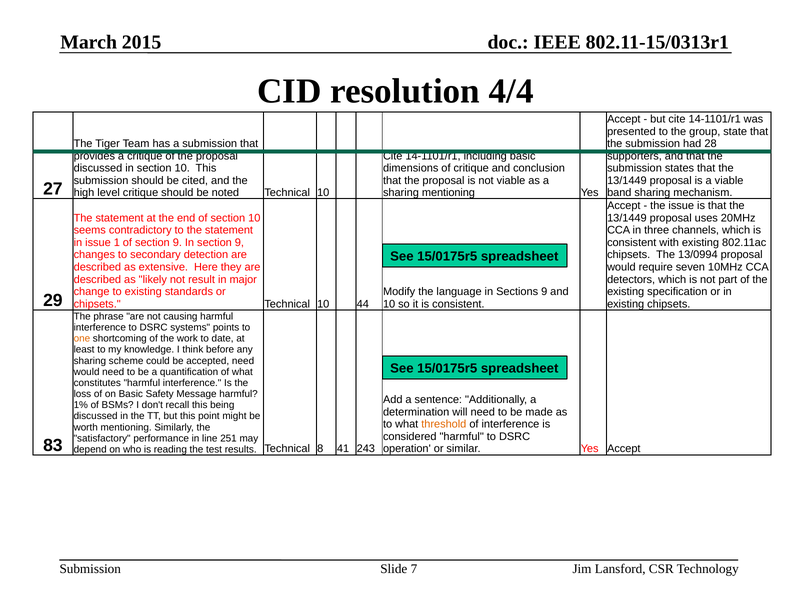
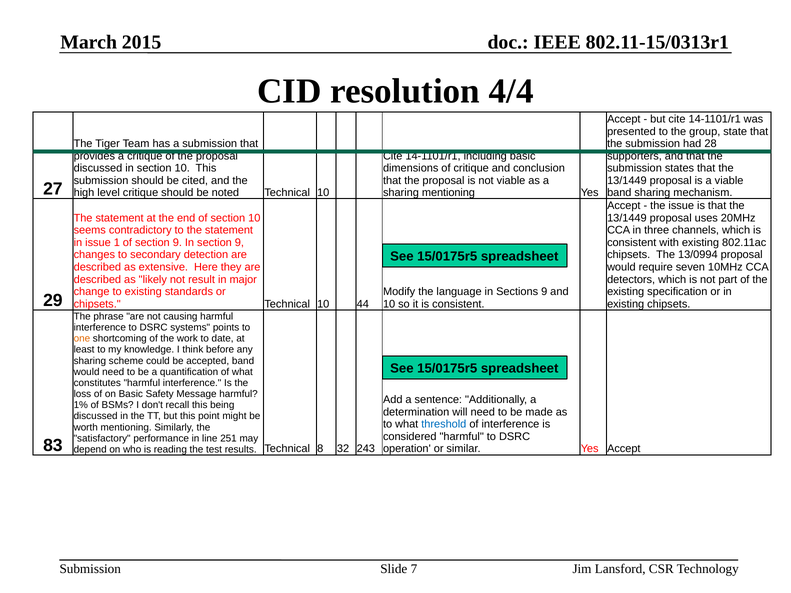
accepted need: need -> band (243, 361)
threshold colour: orange -> blue (444, 424)
41: 41 -> 32 (343, 449)
